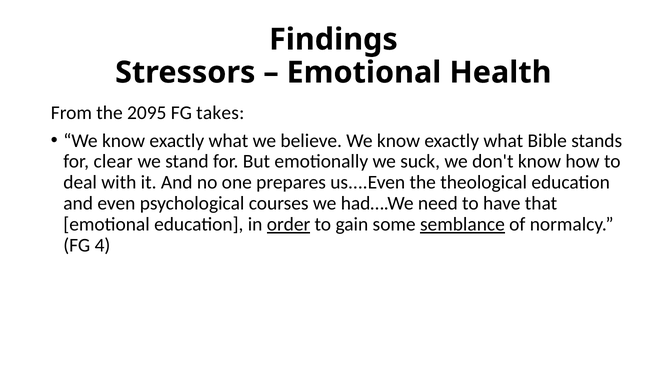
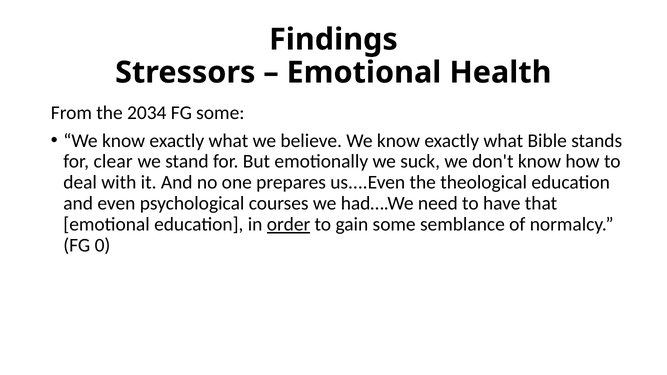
2095: 2095 -> 2034 (147, 113)
FG takes: takes -> some (220, 113)
semblance underline: present -> none (462, 225)
4: 4 -> 0 (103, 246)
